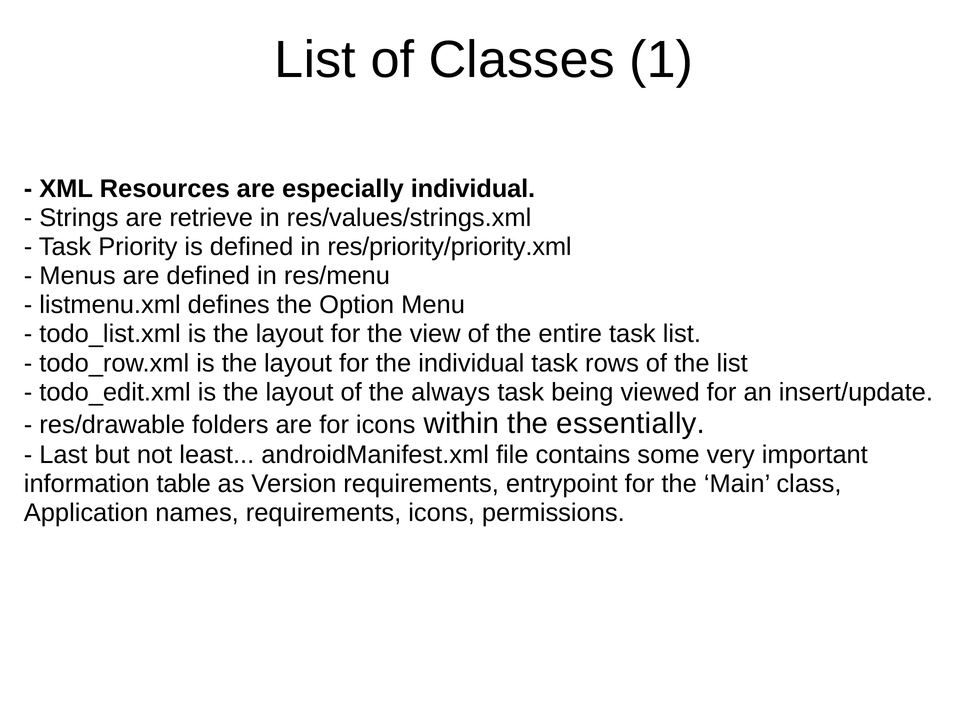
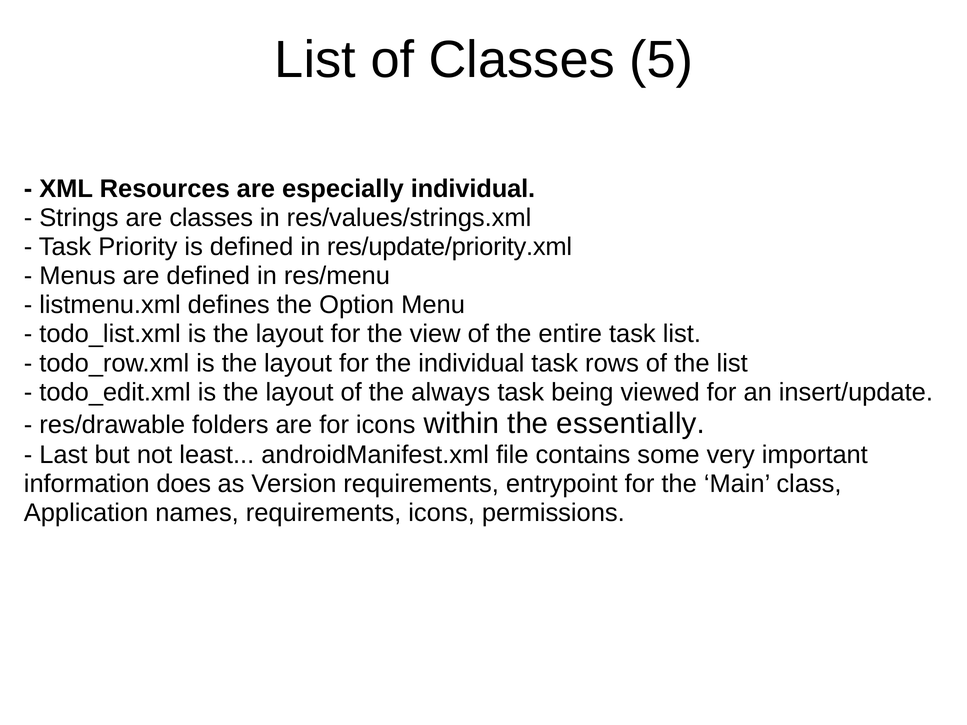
1: 1 -> 5 (661, 60)
are retrieve: retrieve -> classes (211, 218)
res/priority/priority.xml: res/priority/priority.xml -> res/update/priority.xml (450, 247)
table: table -> does (184, 484)
